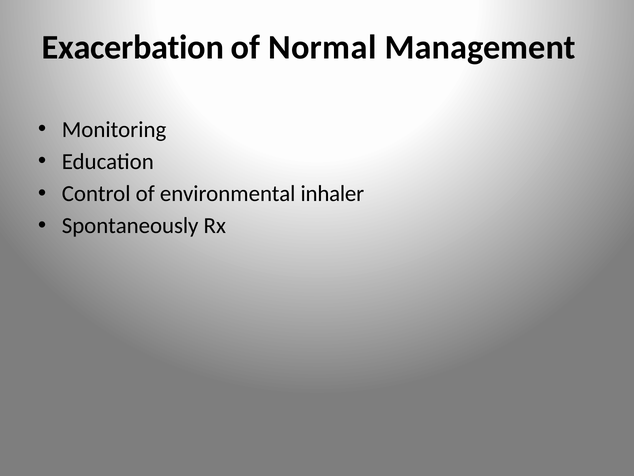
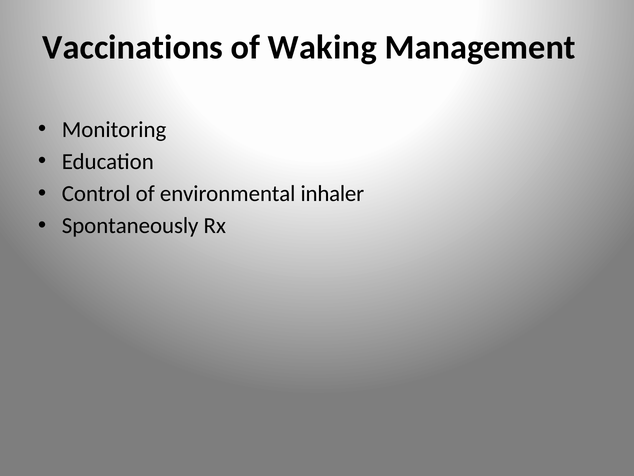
Exacerbation: Exacerbation -> Vaccinations (133, 47)
Normal: Normal -> Waking (322, 47)
